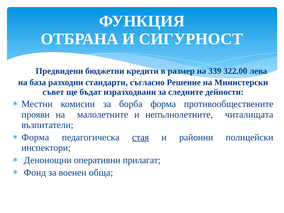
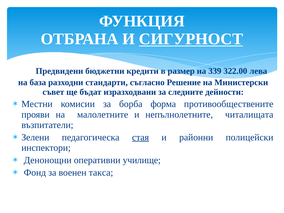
СИГУРНОСТ underline: none -> present (191, 39)
Форма: Форма -> Зелени (35, 137)
прилагат: прилагат -> училище (142, 160)
обща: обща -> такса (101, 172)
